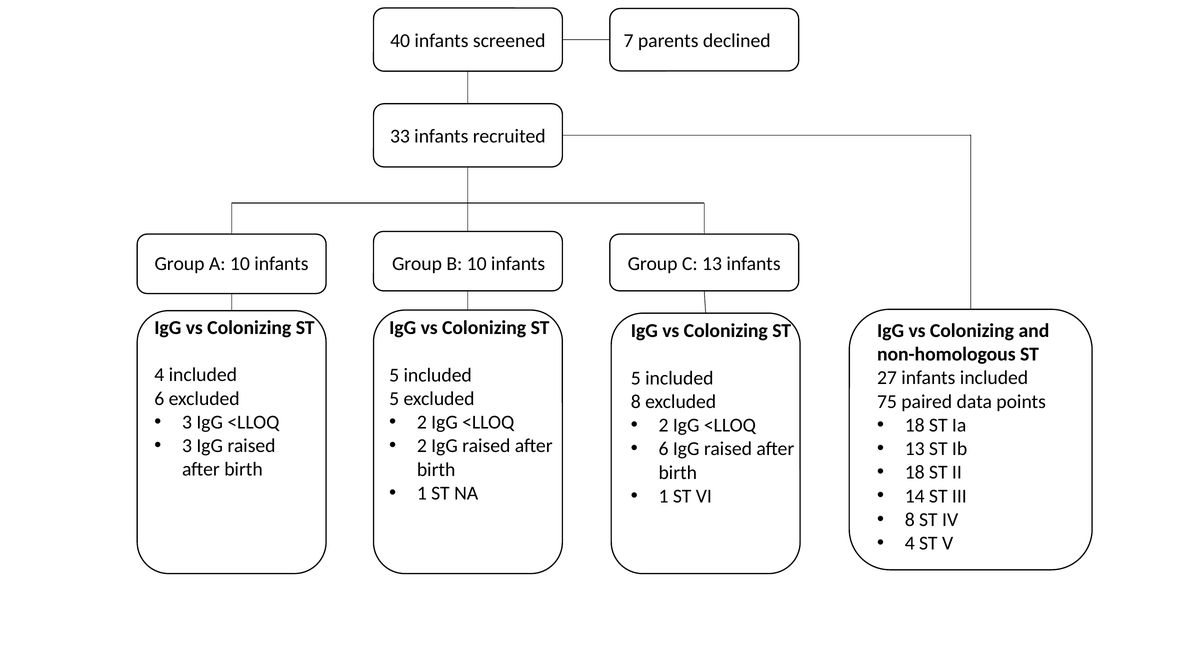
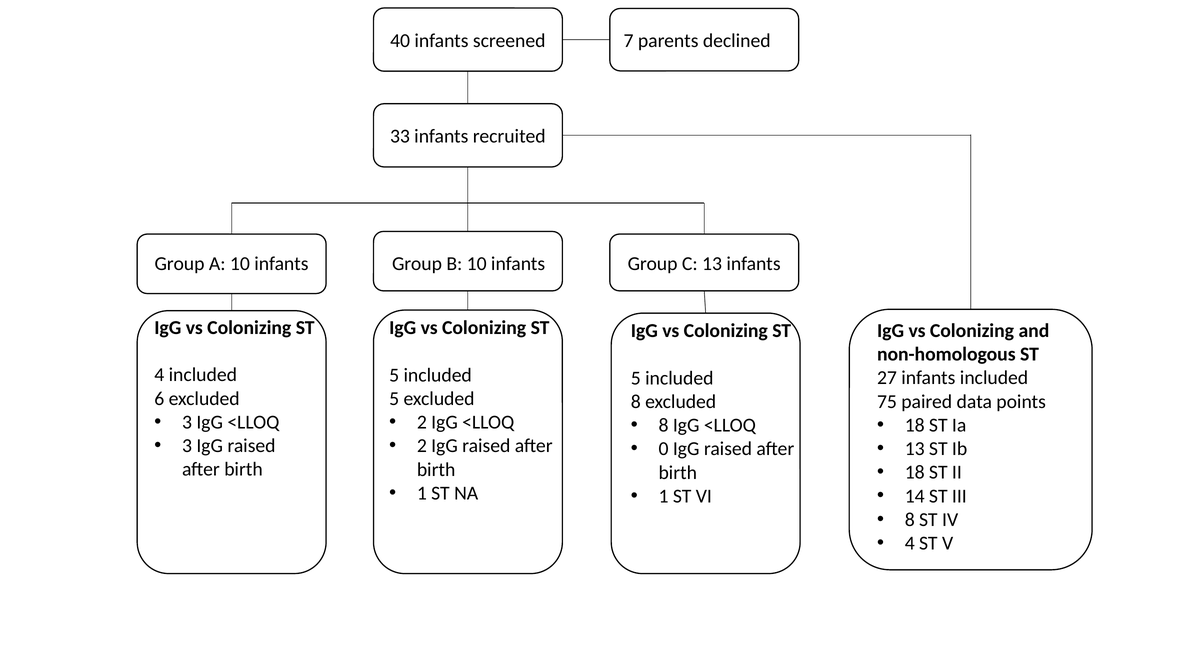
2: 2 -> 8 (664, 426)
6: 6 -> 0 (664, 449)
